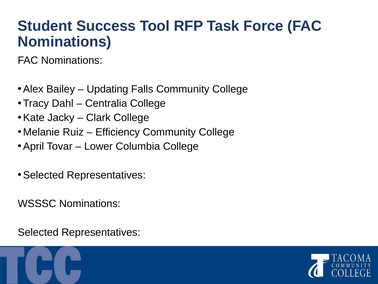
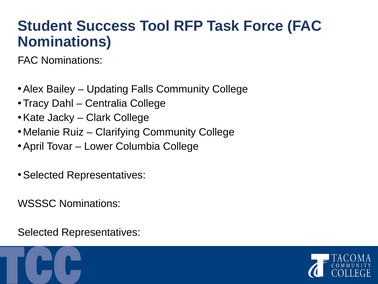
Efficiency: Efficiency -> Clarifying (118, 132)
